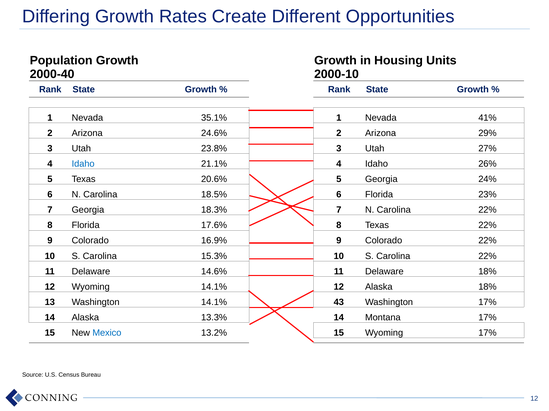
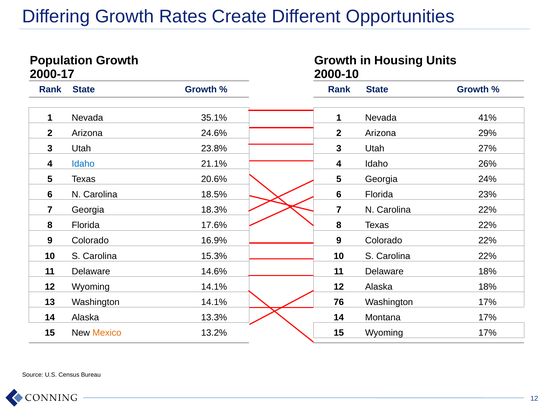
2000-40: 2000-40 -> 2000-17 (52, 74)
43: 43 -> 76 (339, 303)
Mexico colour: blue -> orange (107, 333)
